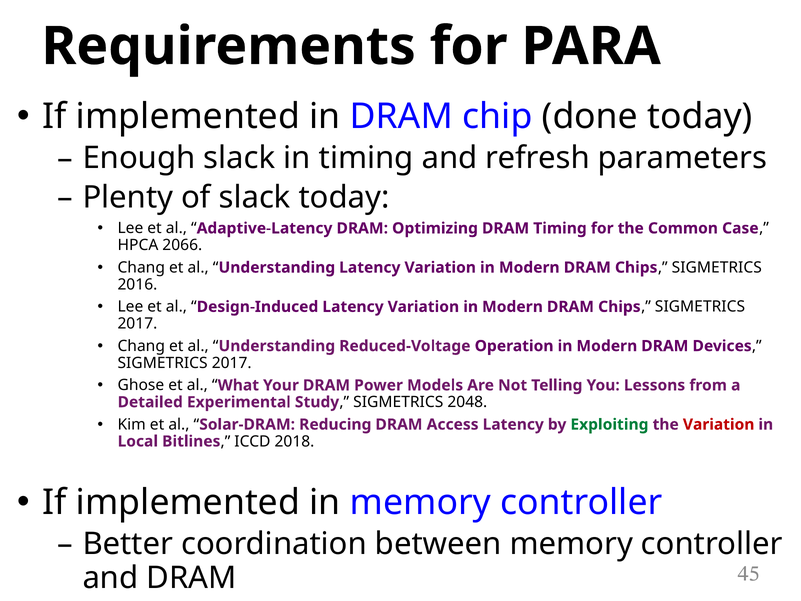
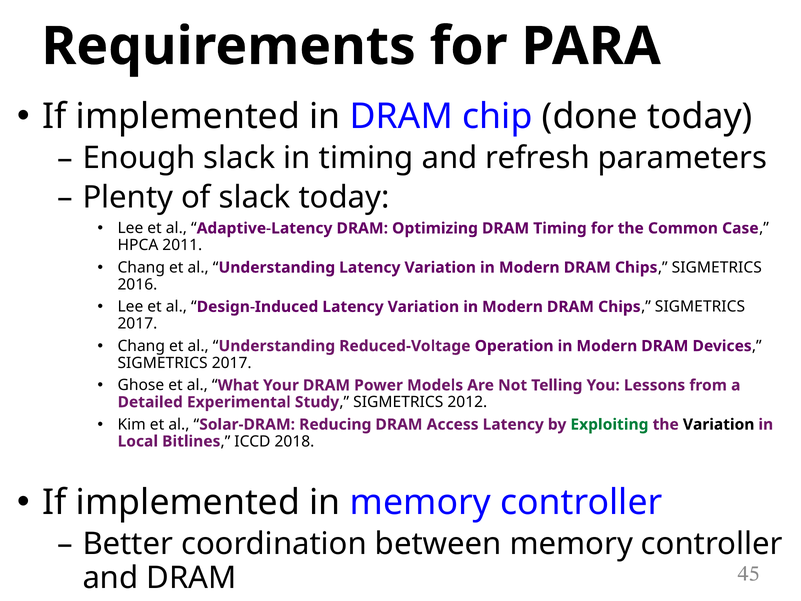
2066: 2066 -> 2011 (182, 245)
2048: 2048 -> 2012 (467, 402)
Variation colour: red -> black (719, 424)
